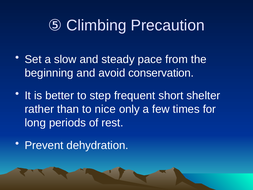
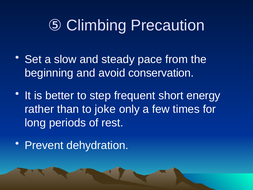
shelter: shelter -> energy (203, 96)
nice: nice -> joke (105, 109)
